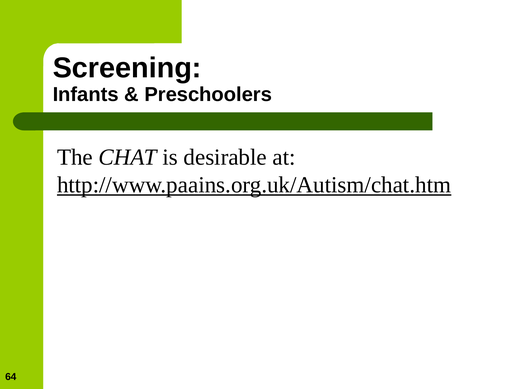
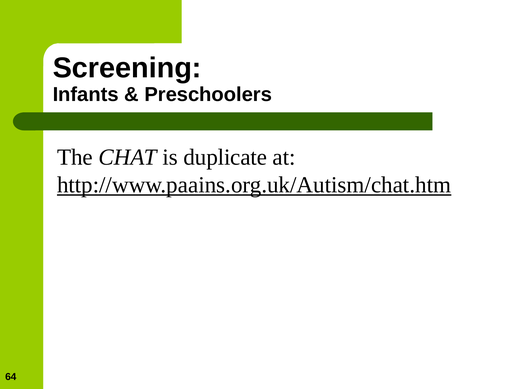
desirable: desirable -> duplicate (225, 157)
